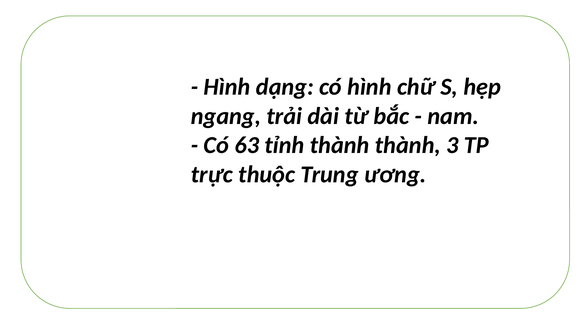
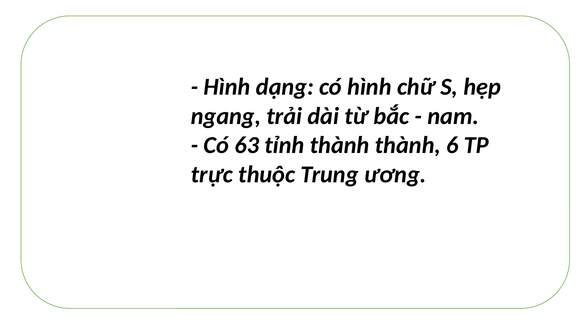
3: 3 -> 6 (452, 145)
